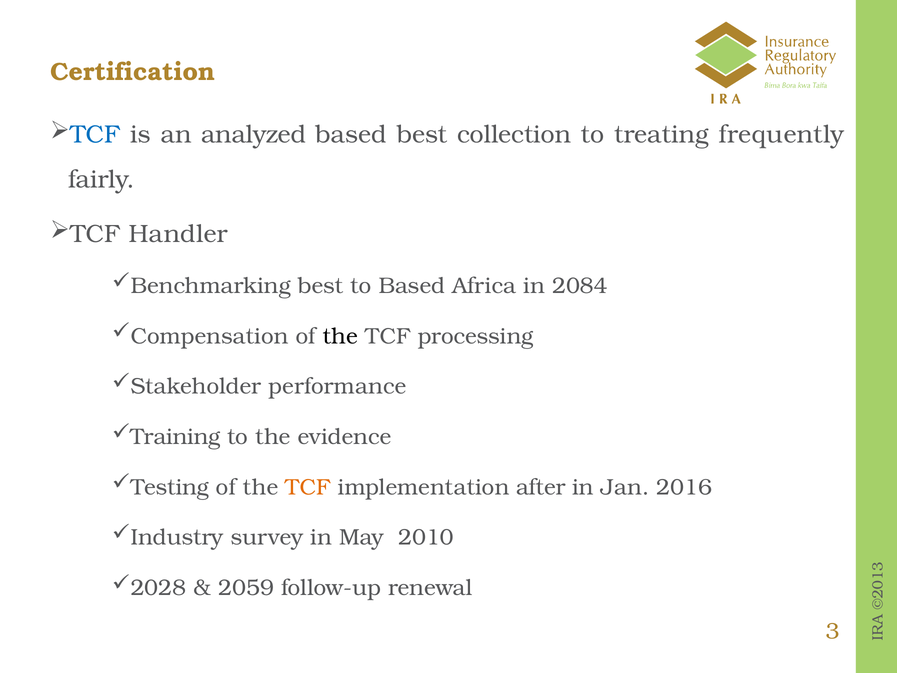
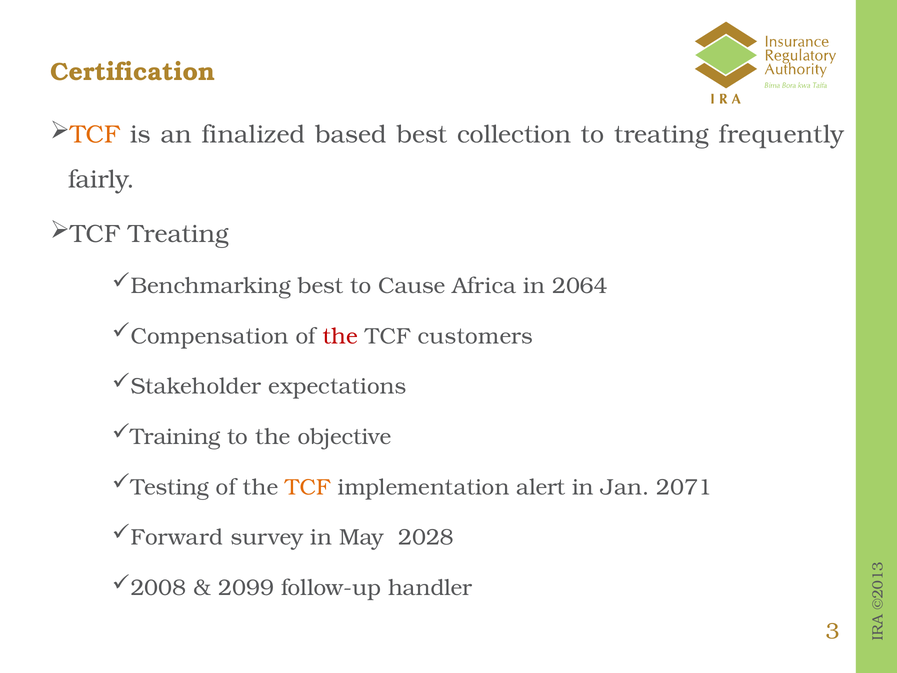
TCF colour: blue -> orange (95, 134)
analyzed: analyzed -> finalized (253, 134)
TCF Handler: Handler -> Treating (178, 234)
to Based: Based -> Cause (412, 286)
2084: 2084 -> 2064 (580, 286)
the colour: black -> red (340, 336)
processing: processing -> customers (475, 336)
performance: performance -> expectations (337, 386)
evidence: evidence -> objective (345, 437)
after: after -> alert (541, 487)
2016: 2016 -> 2071 (684, 487)
Industry: Industry -> Forward (177, 537)
2010: 2010 -> 2028 (426, 537)
2028: 2028 -> 2008 (158, 588)
2059: 2059 -> 2099 (246, 588)
renewal: renewal -> handler (430, 588)
